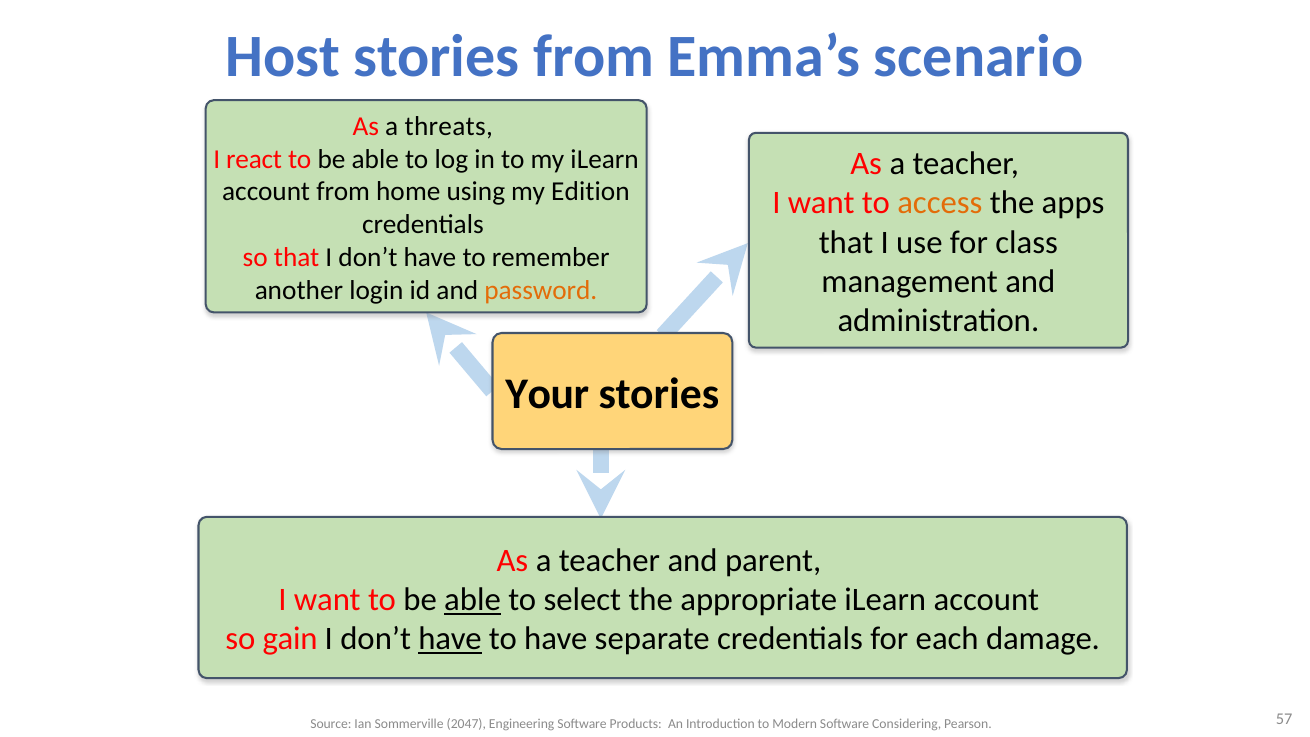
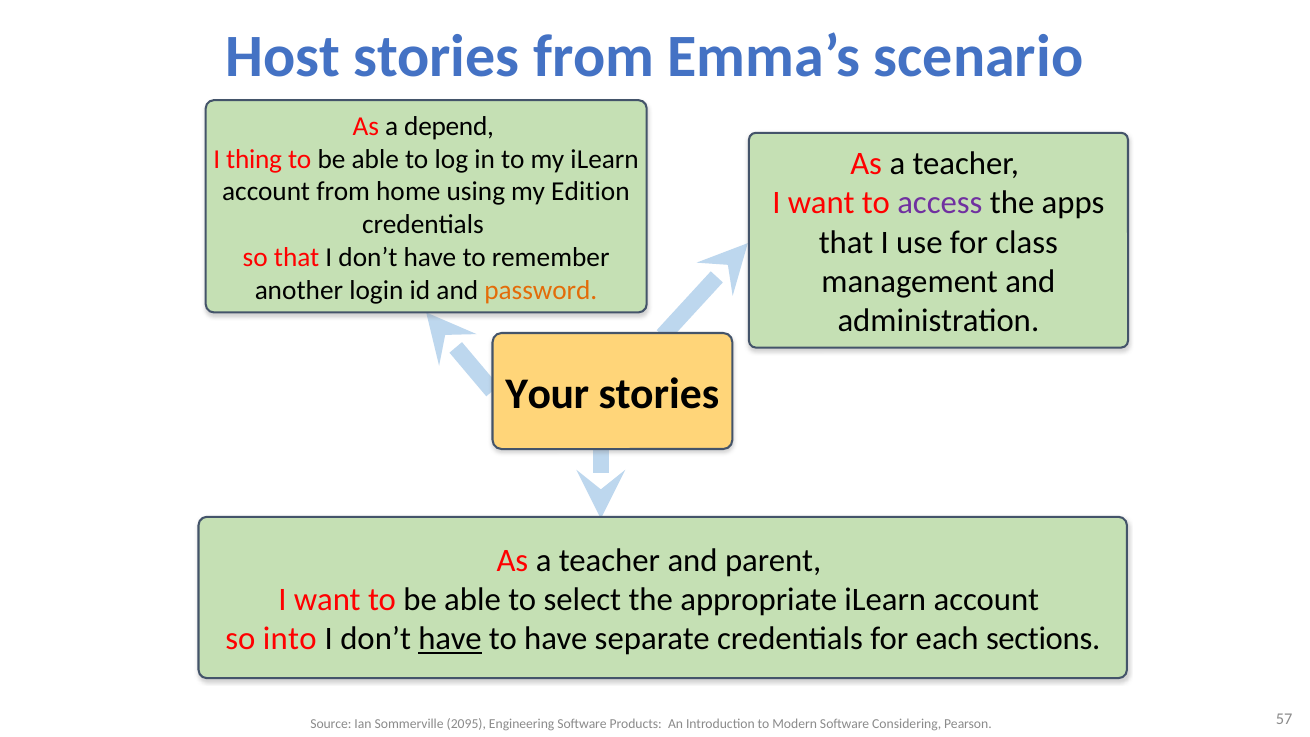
threats: threats -> depend (449, 126)
react: react -> thing (254, 159)
access colour: orange -> purple (940, 203)
able underline: present -> none (472, 600)
gain: gain -> into (290, 639)
damage: damage -> sections (1043, 639)
2047: 2047 -> 2095 (466, 724)
